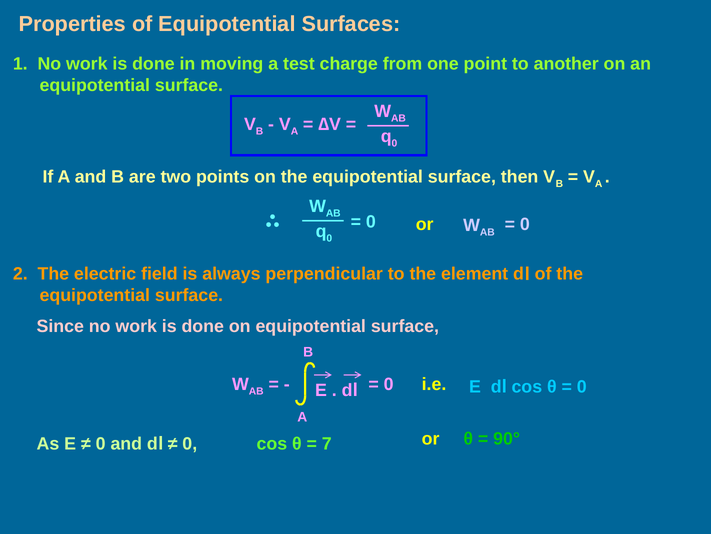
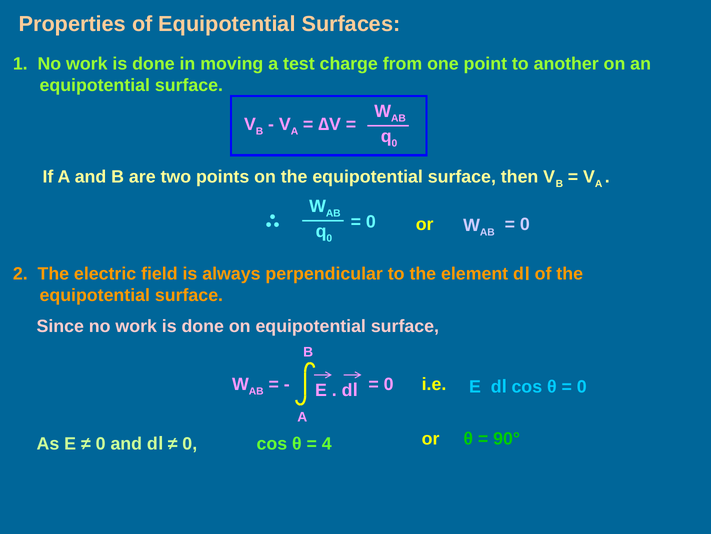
7: 7 -> 4 (327, 443)
